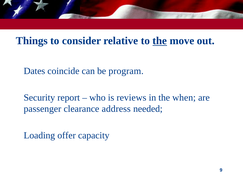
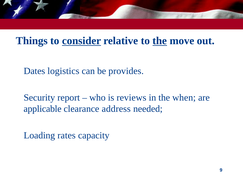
consider underline: none -> present (82, 41)
coincide: coincide -> logistics (63, 71)
program: program -> provides (126, 71)
passenger: passenger -> applicable (43, 109)
offer: offer -> rates (67, 135)
